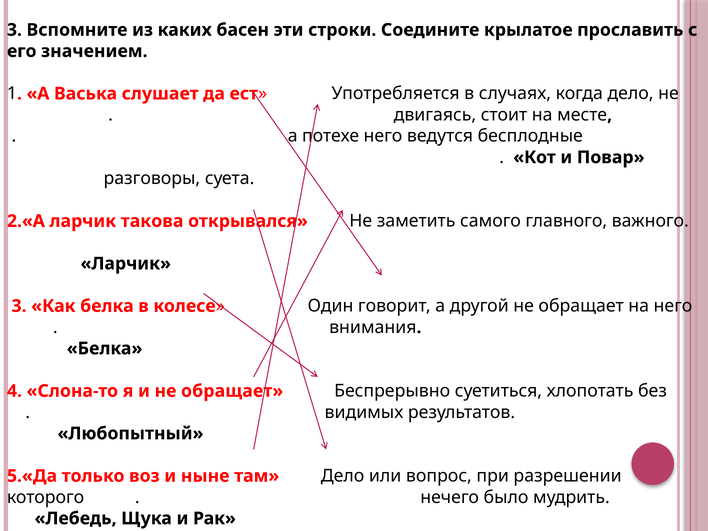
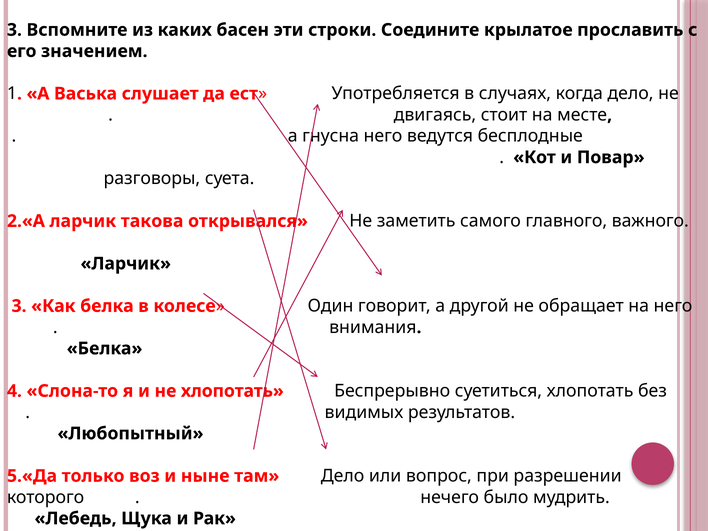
потехе: потехе -> гнусна (331, 136)
и не обращает: обращает -> хлопотать (232, 391)
